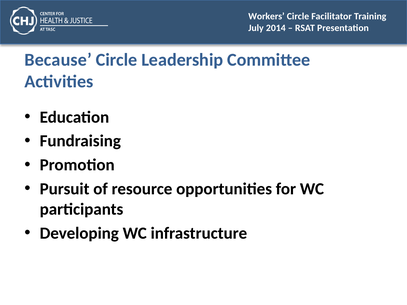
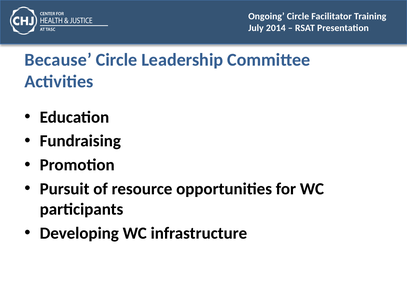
Workers: Workers -> Ongoing (266, 16)
